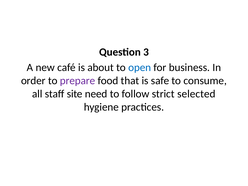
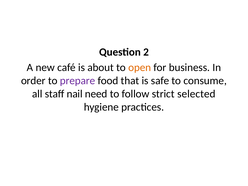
3: 3 -> 2 (146, 52)
open colour: blue -> orange (140, 67)
site: site -> nail (75, 94)
